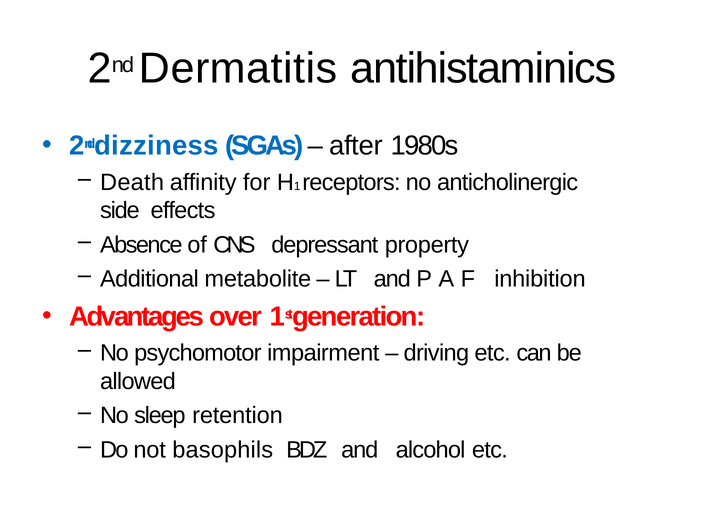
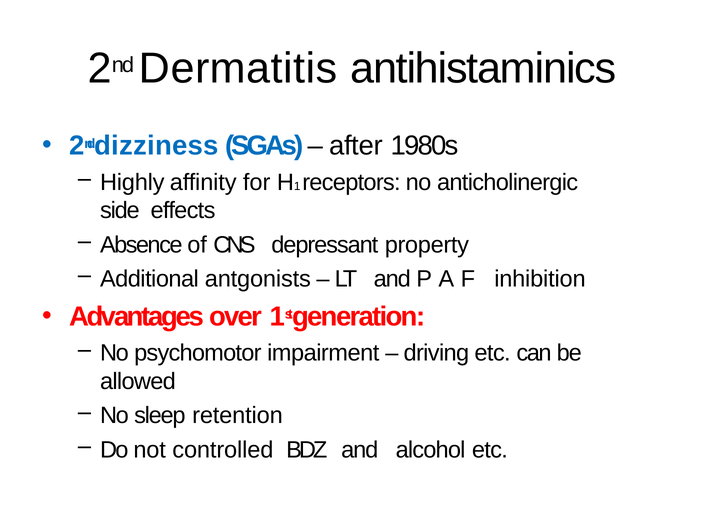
Death: Death -> Highly (132, 182)
metabolite: metabolite -> antgonists (258, 279)
basophils: basophils -> controlled (223, 450)
